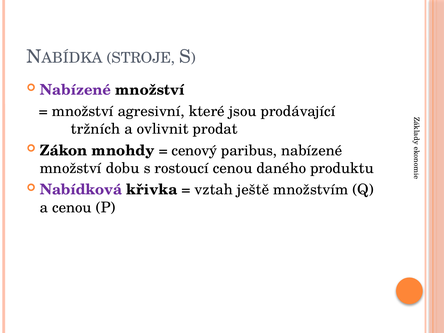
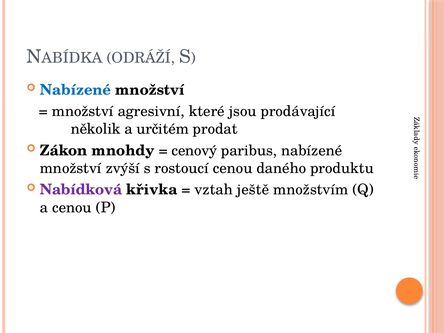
STROJE: STROJE -> ODRÁŽÍ (141, 58)
Nabízené colour: purple -> blue (75, 90)
tržních: tržních -> několik (96, 129)
ovlivnit: ovlivnit -> určitém (163, 129)
dobu: dobu -> zvýší (123, 168)
